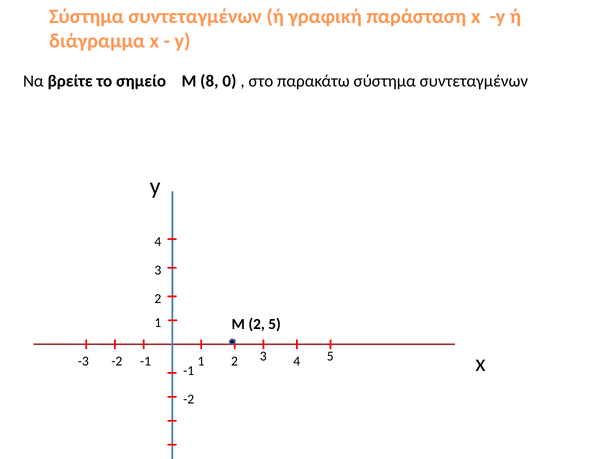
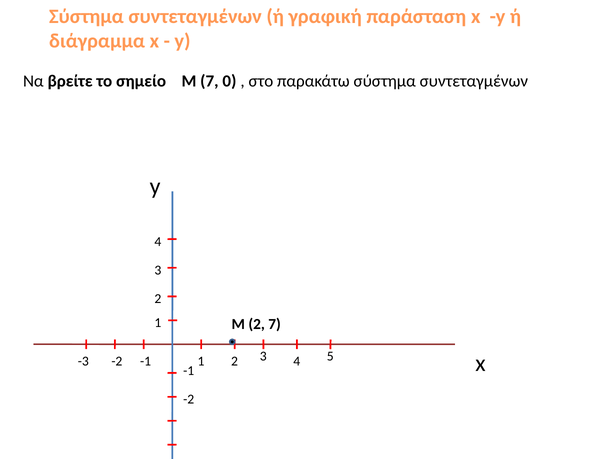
Μ 8: 8 -> 7 (209, 81)
2 5: 5 -> 7 (275, 325)
